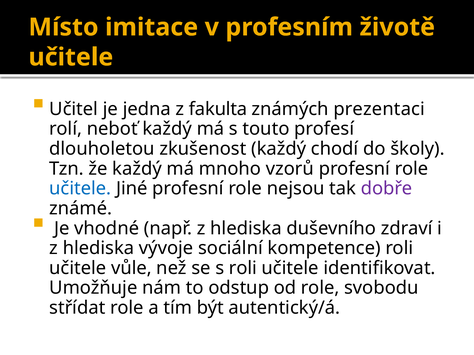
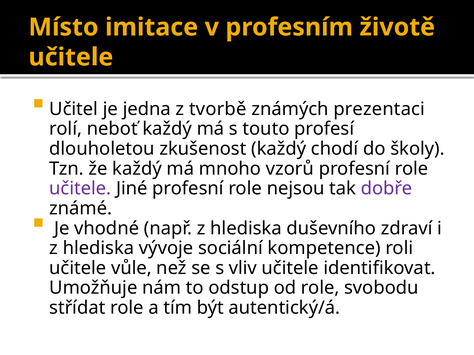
fakulta: fakulta -> tvorbě (218, 109)
učitele colour: blue -> purple (80, 189)
s roli: roli -> vliv (243, 268)
